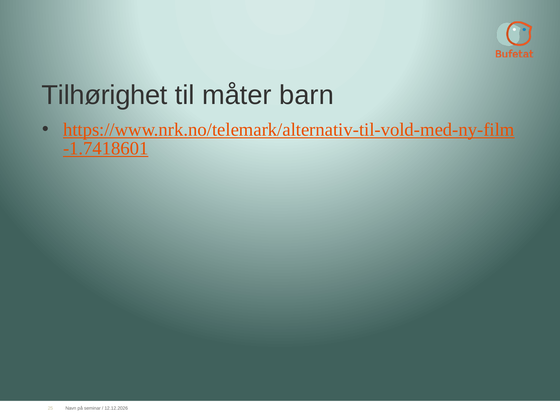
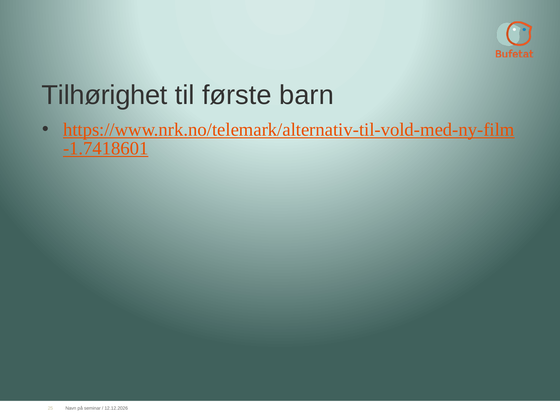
måter: måter -> første (237, 95)
